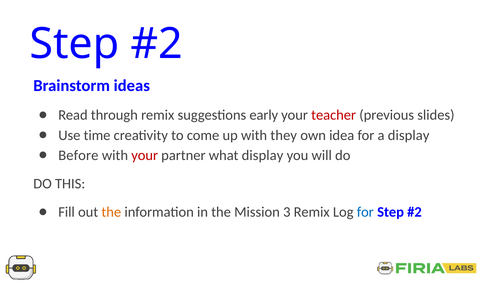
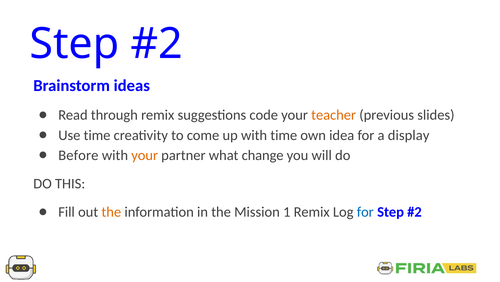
early: early -> code (264, 115)
teacher colour: red -> orange (334, 115)
with they: they -> time (284, 135)
your colour: red -> orange (145, 155)
what display: display -> change (263, 155)
3: 3 -> 1 (287, 212)
